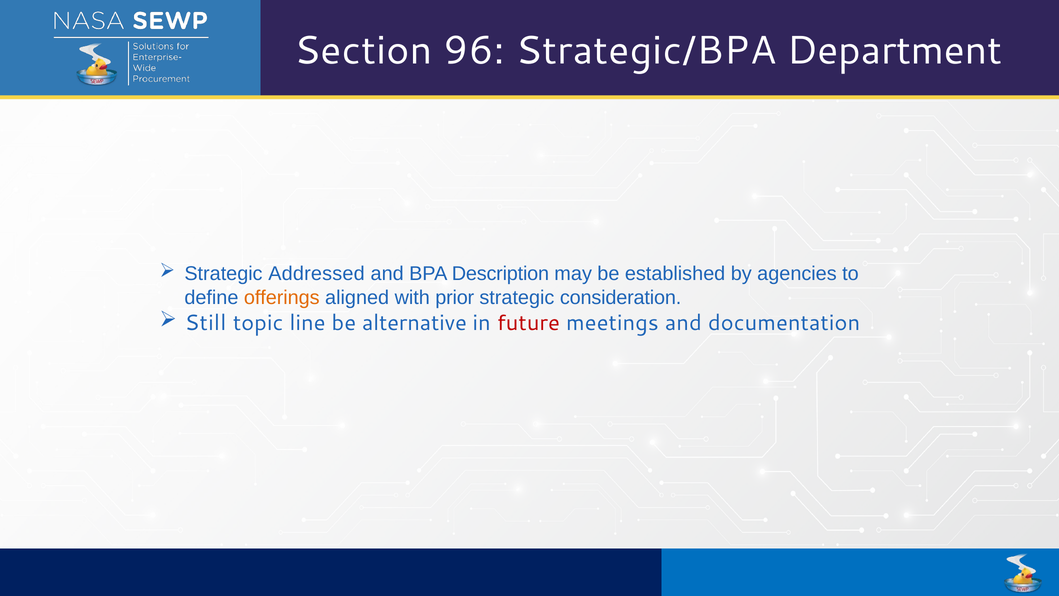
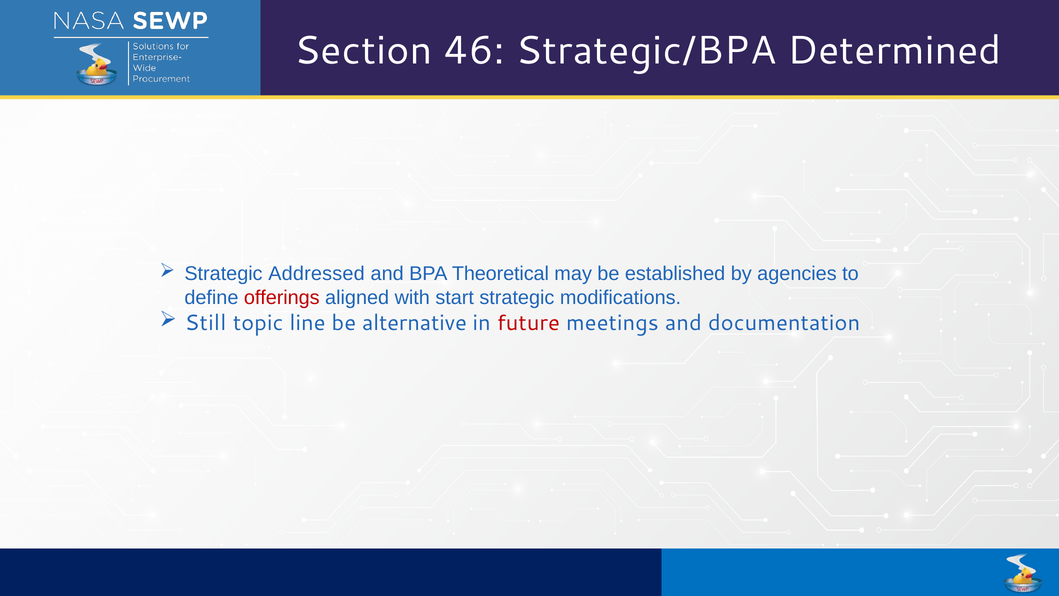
96: 96 -> 46 (474, 50)
Department: Department -> Determined (894, 50)
Description: Description -> Theoretical (500, 274)
offerings colour: orange -> red (282, 297)
prior: prior -> start (455, 297)
consideration: consideration -> modifications (621, 297)
